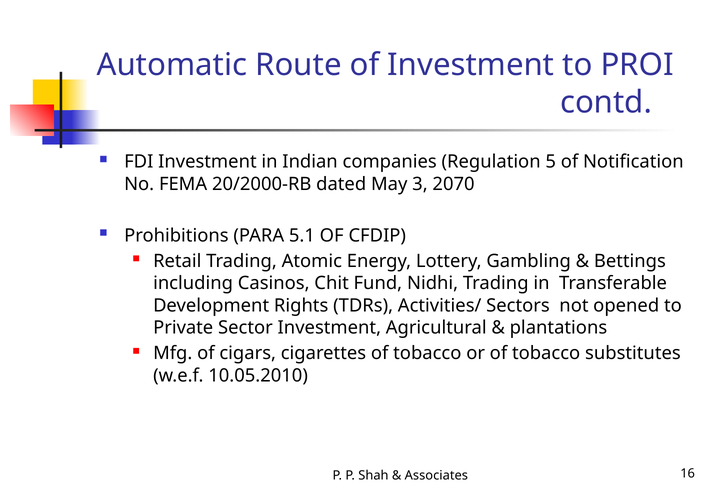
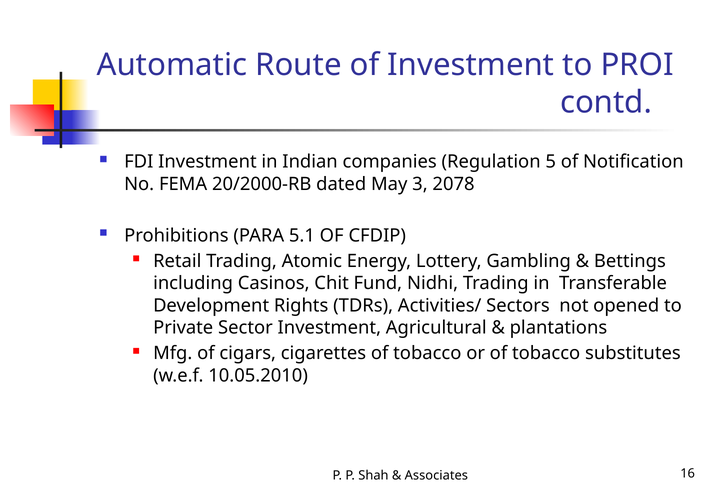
2070: 2070 -> 2078 (454, 184)
